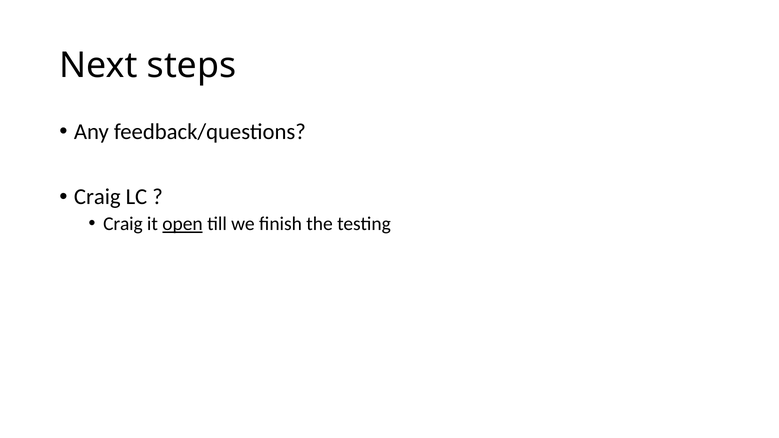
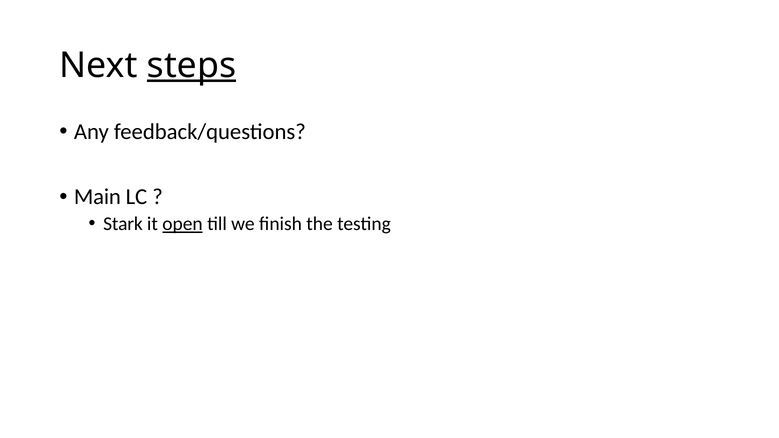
steps underline: none -> present (192, 65)
Craig: Craig -> Main (97, 197)
Craig: Craig -> Stark (123, 224)
